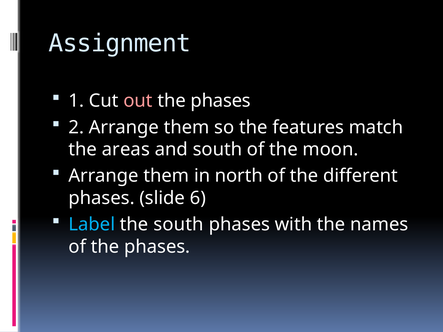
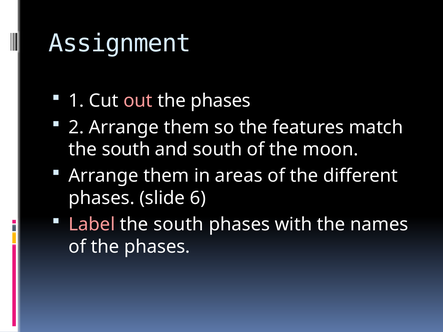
areas: areas -> south (126, 150)
north: north -> areas (239, 176)
Label colour: light blue -> pink (92, 225)
